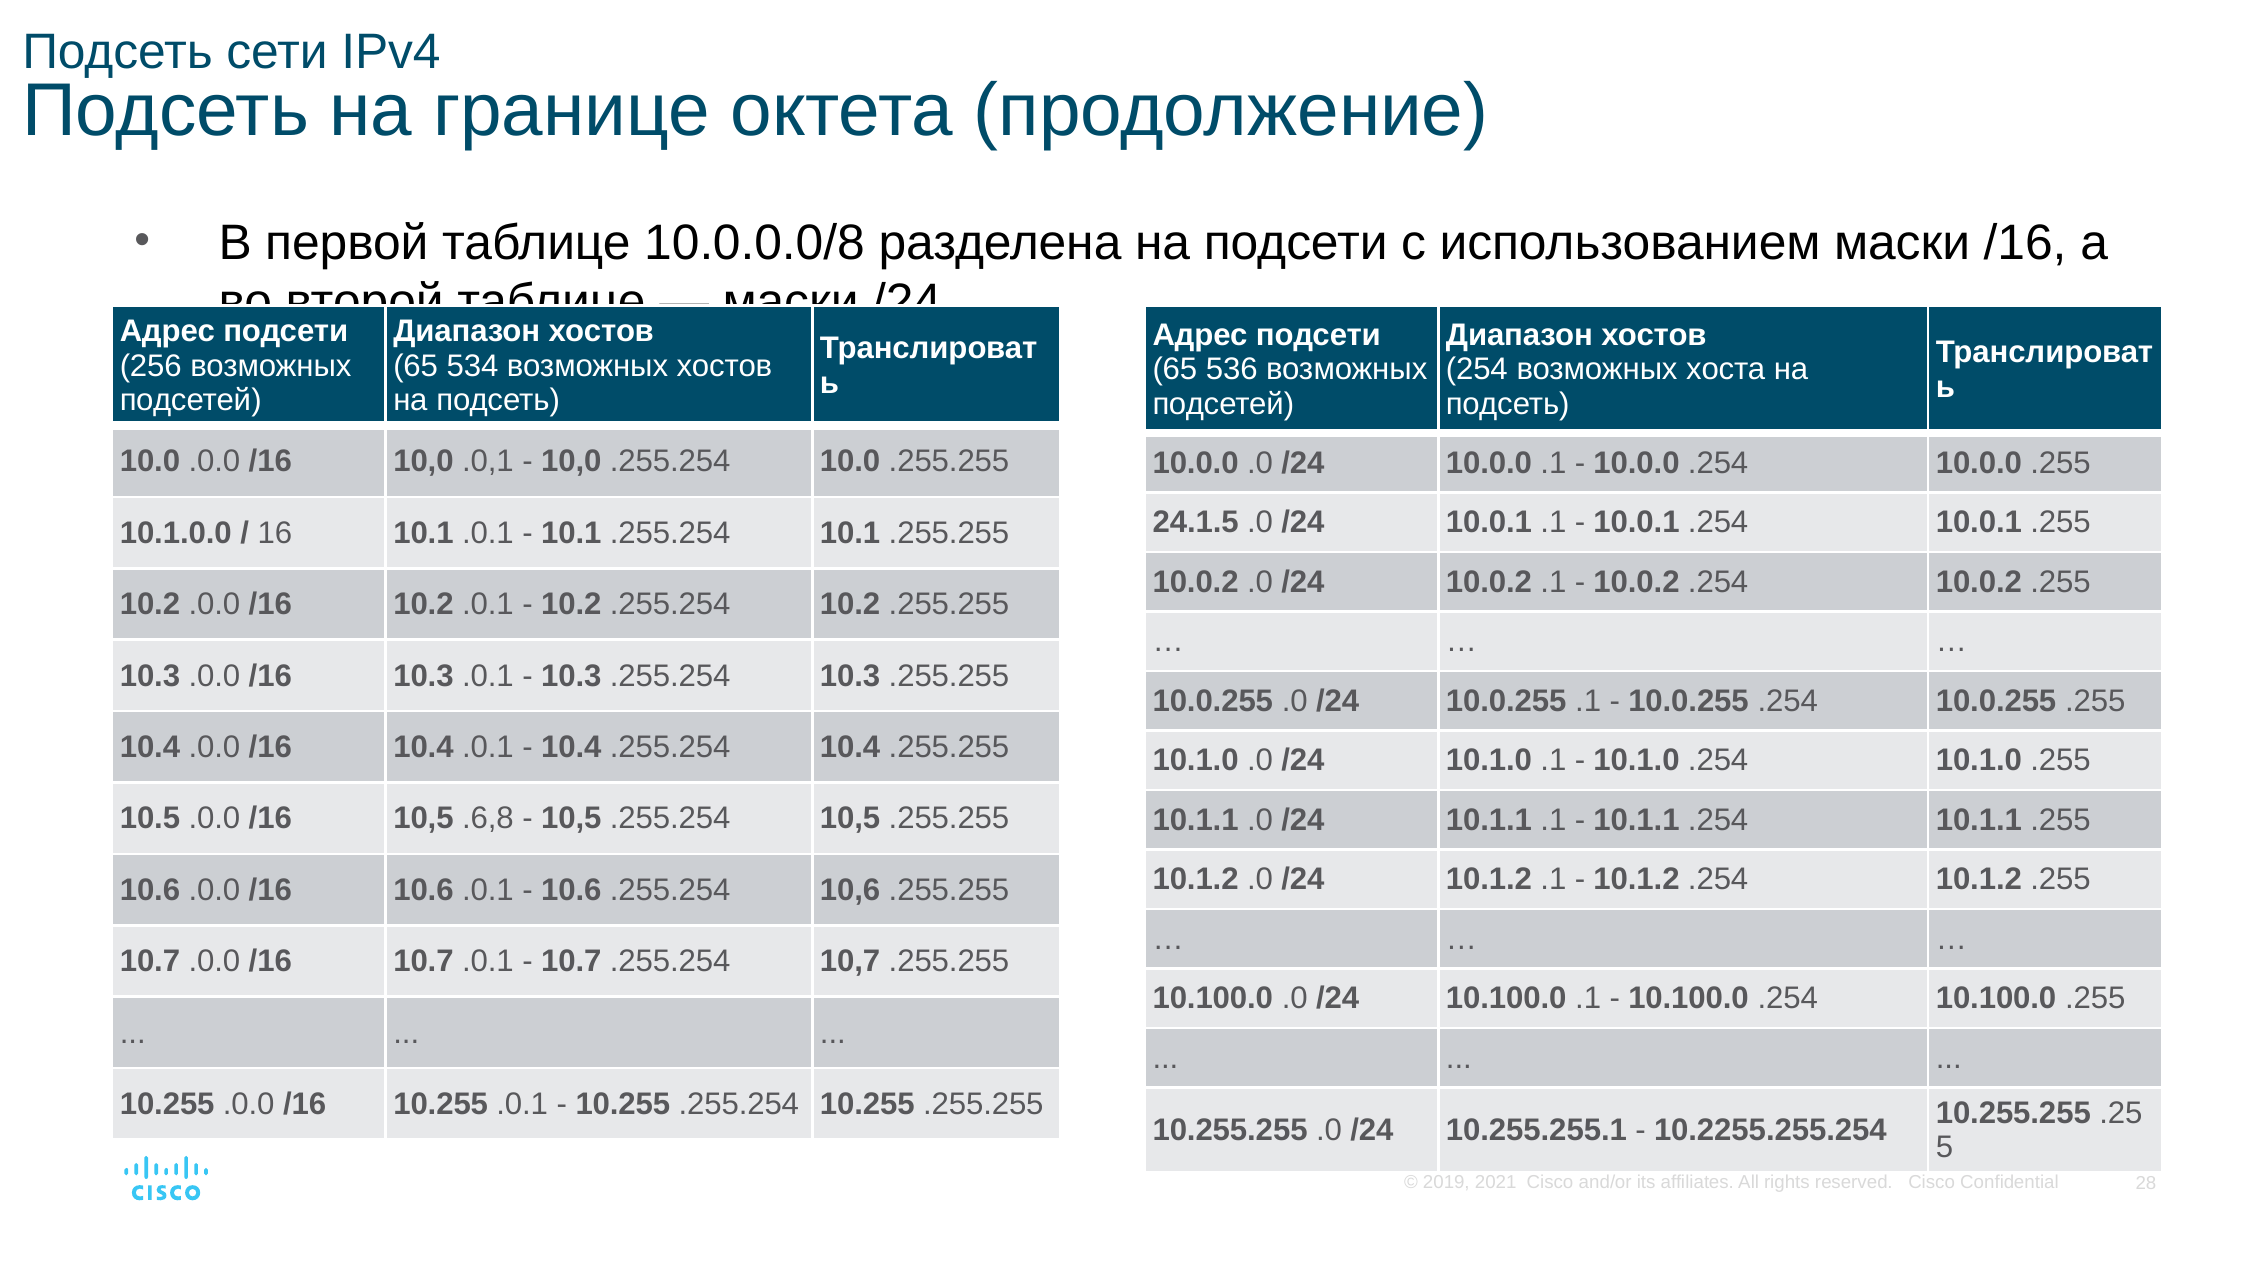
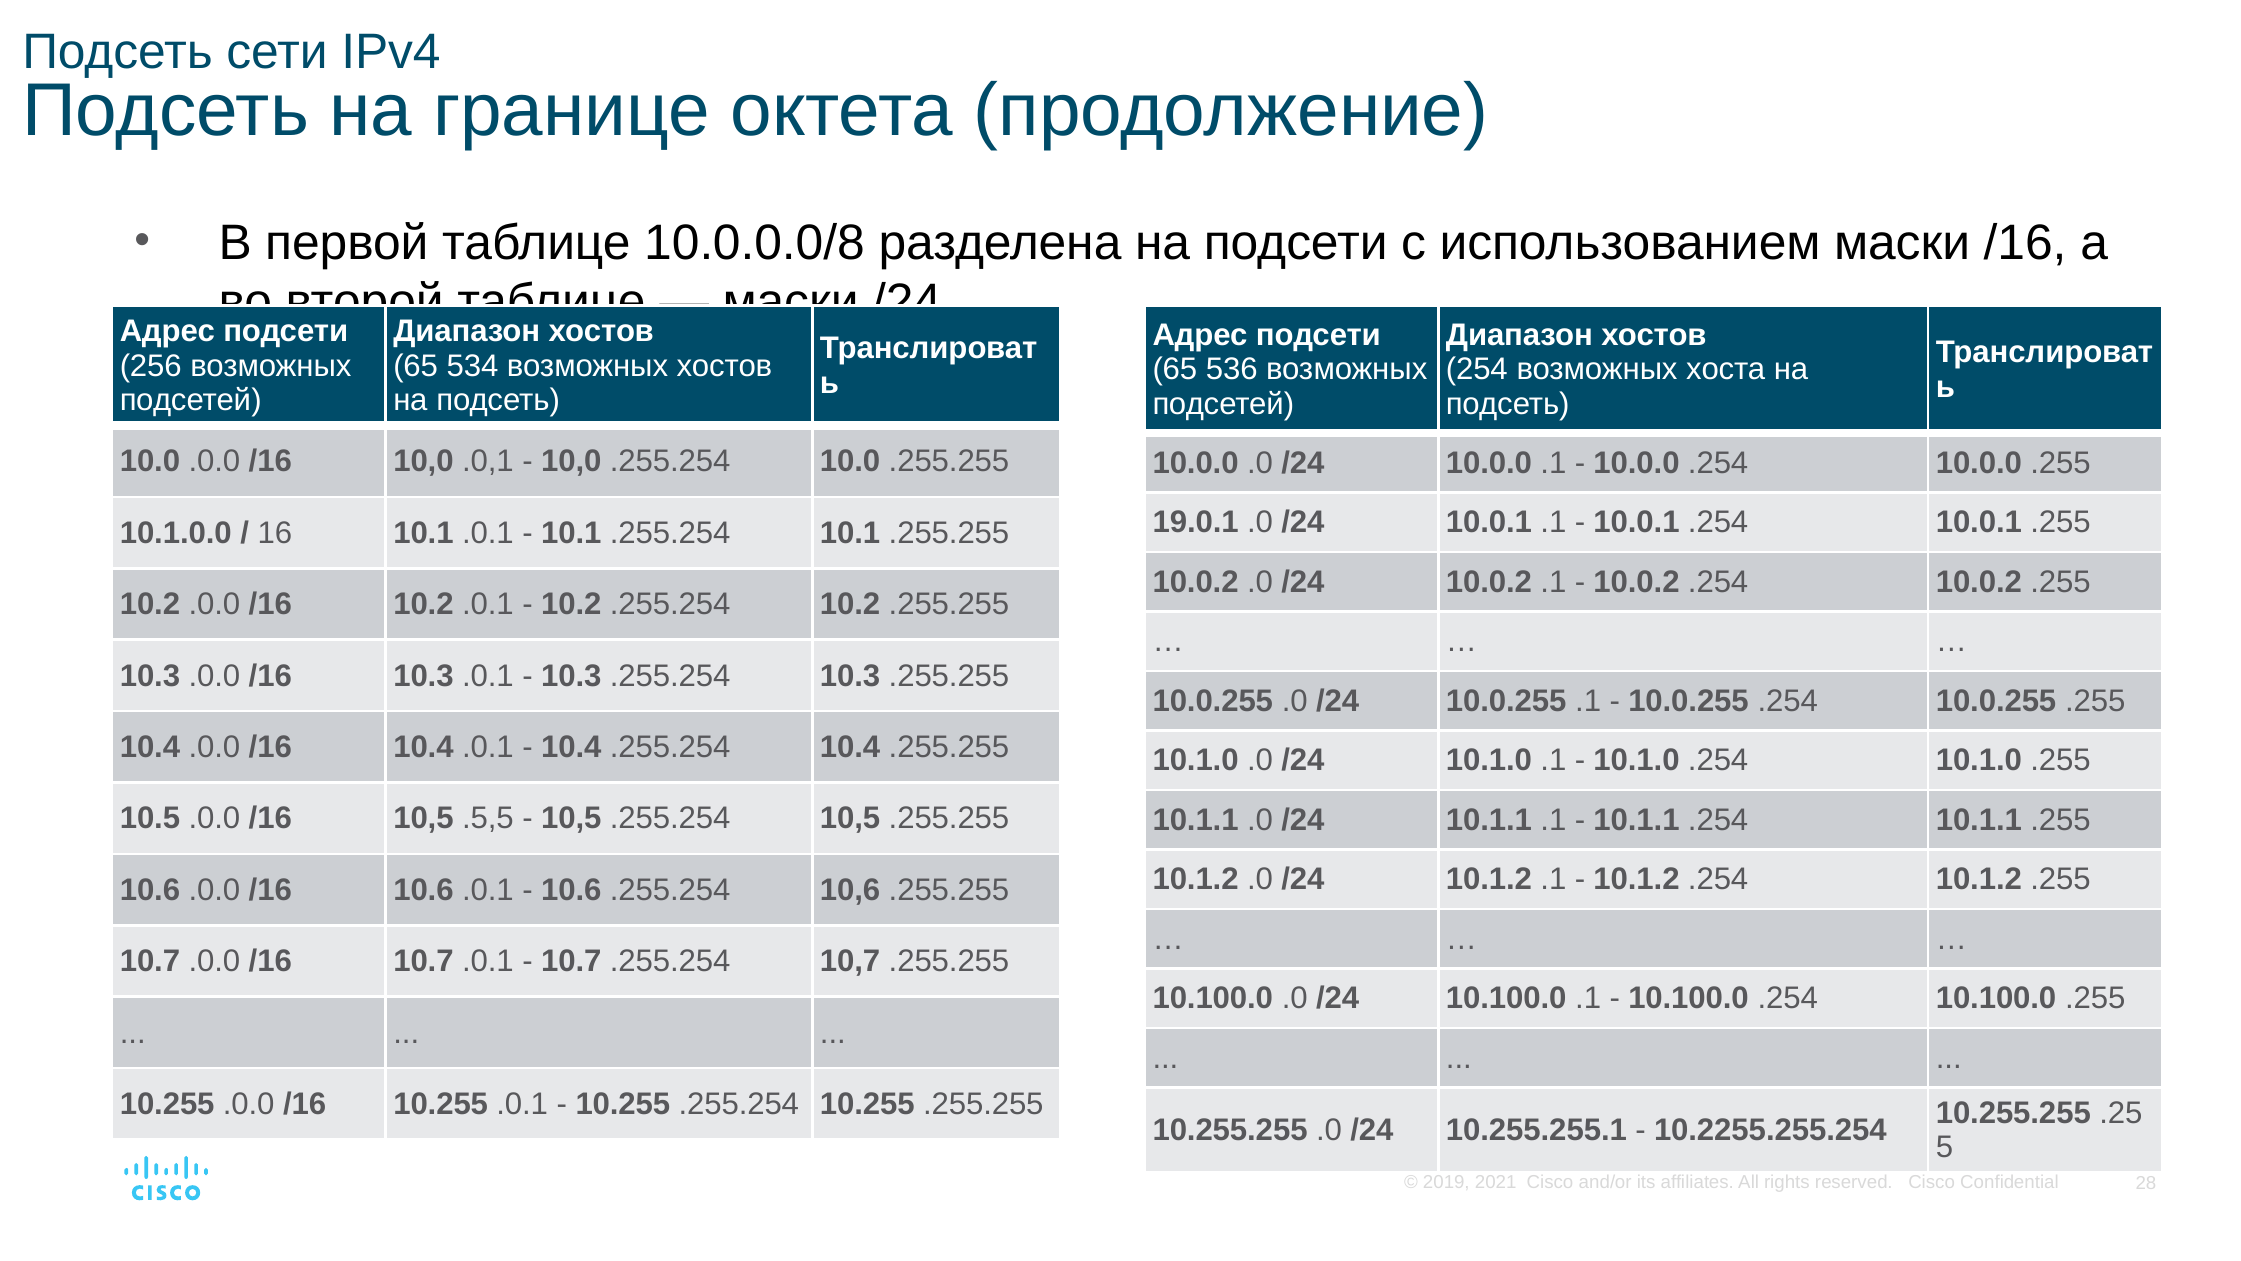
24.1.5: 24.1.5 -> 19.0.1 (1196, 522)
.6,8: .6,8 -> .5,5 (488, 818)
